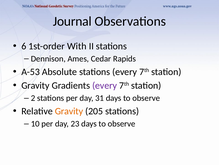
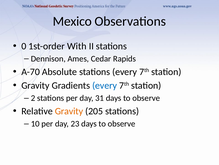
Journal: Journal -> Mexico (72, 21)
6: 6 -> 0 (24, 46)
A-53: A-53 -> A-70 (31, 72)
every colour: purple -> blue (105, 85)
